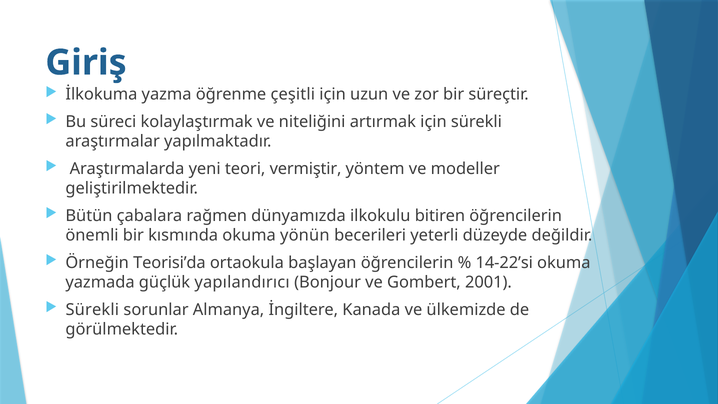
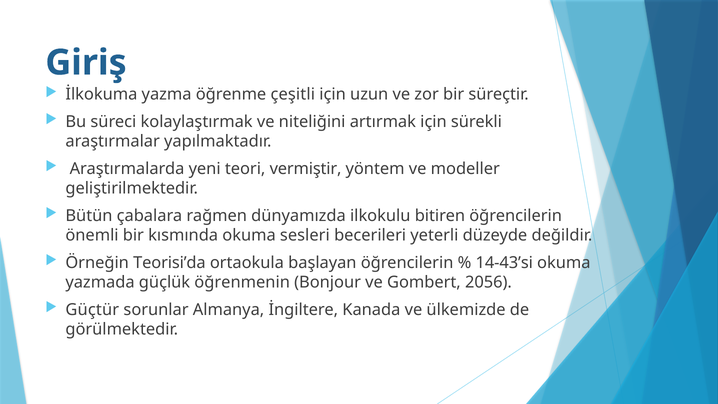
yönün: yönün -> sesleri (305, 235)
14-22’si: 14-22’si -> 14-43’si (504, 263)
yapılandırıcı: yapılandırıcı -> öğrenmenin (242, 282)
2001: 2001 -> 2056 (488, 282)
Sürekli: Sürekli -> Güçtür (92, 310)
